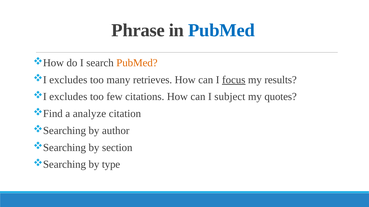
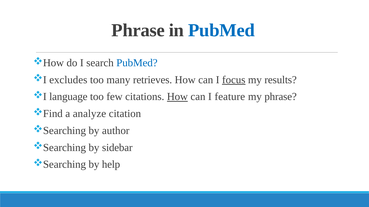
PubMed colour: orange -> blue (137, 63)
excludes: excludes -> language (68, 97)
How underline: none -> present (177, 97)
subject: subject -> feature (230, 97)
my quotes: quotes -> phrase (281, 97)
section: section -> sidebar (117, 148)
type: type -> help (111, 165)
